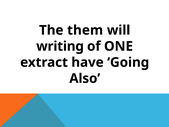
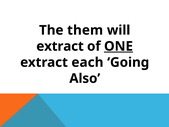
writing: writing -> extract (60, 46)
ONE underline: none -> present (119, 46)
have: have -> each (87, 62)
